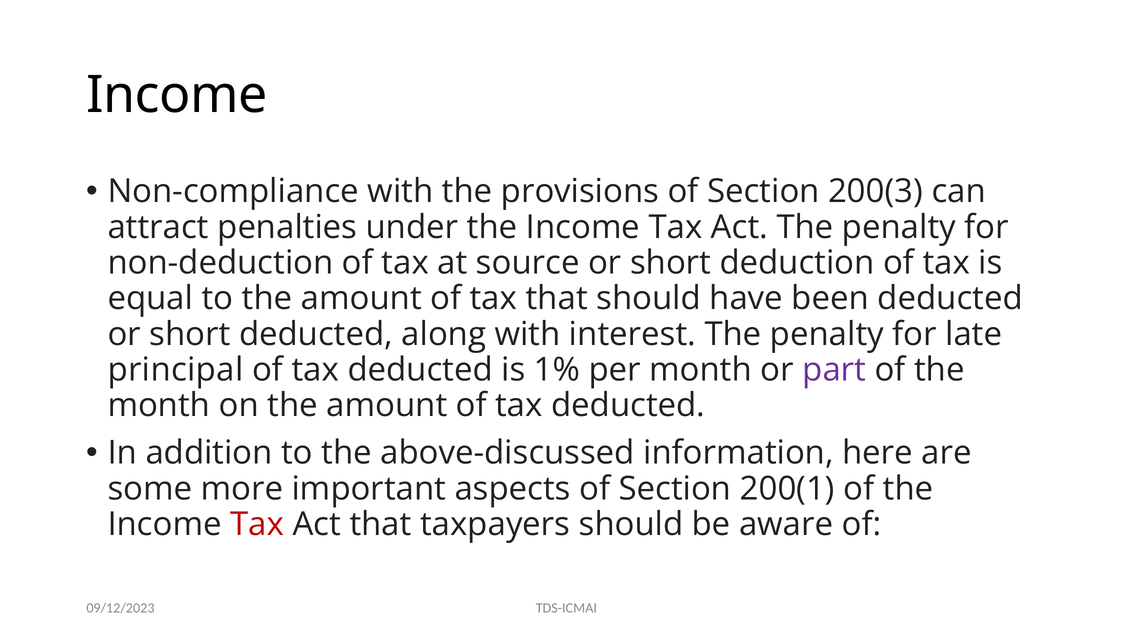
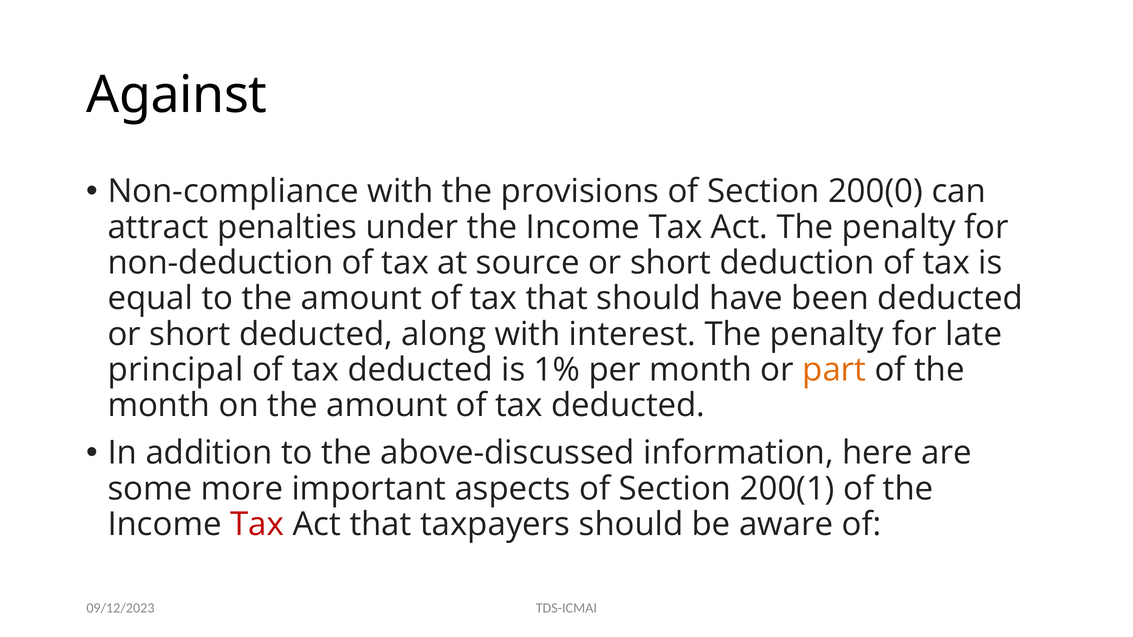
Income: Income -> Against (177, 95)
200(3: 200(3 -> 200(0 (876, 192)
part colour: purple -> orange (834, 370)
